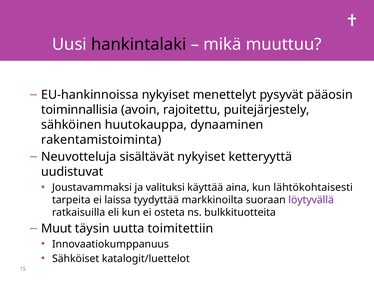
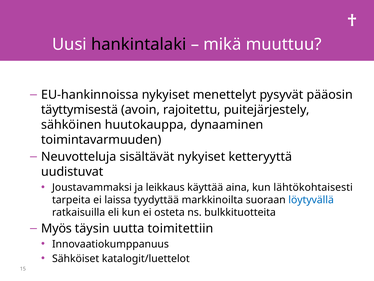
toiminnallisia: toiminnallisia -> täyttymisestä (80, 110)
rakentamistoiminta: rakentamistoiminta -> toimintavarmuuden (101, 139)
valituksi: valituksi -> leikkaus (165, 187)
löytyvällä colour: purple -> blue (311, 200)
Muut: Muut -> Myös (56, 228)
